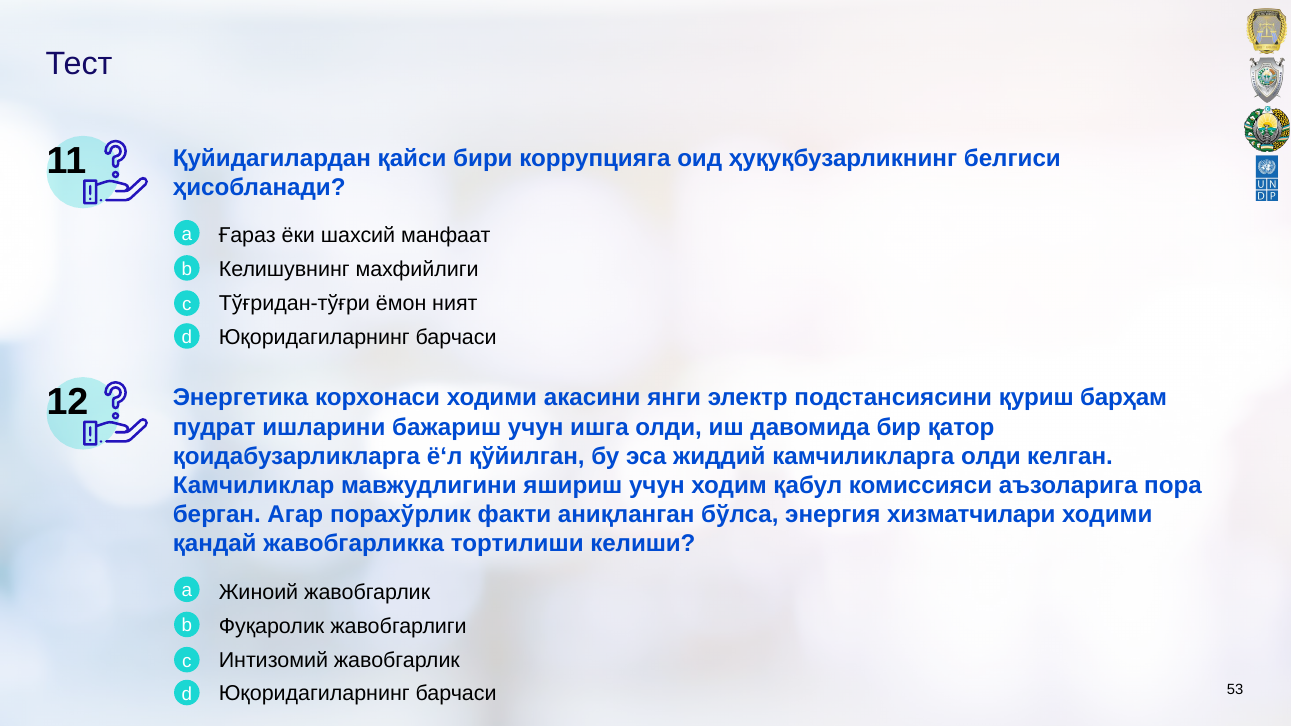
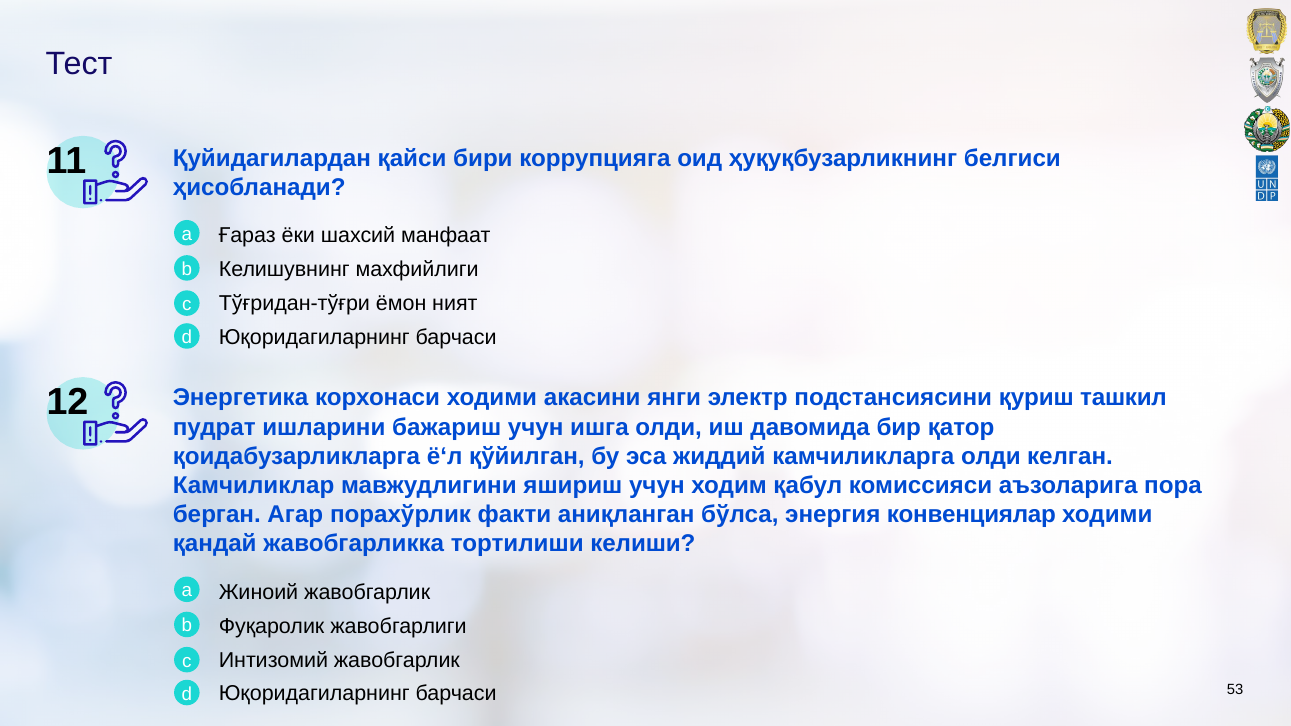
барҳам: барҳам -> ташкил (1124, 398)
хизматчилари: хизматчилари -> конвенциялар (971, 514)
